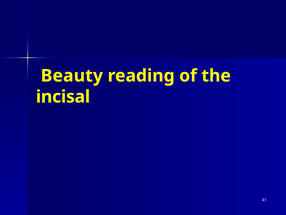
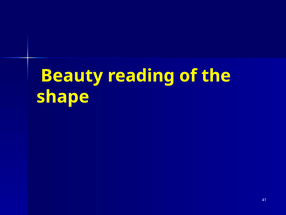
incisal: incisal -> shape (63, 97)
